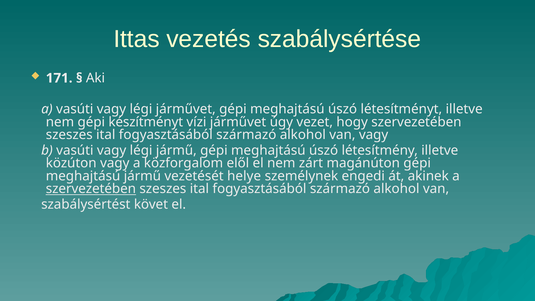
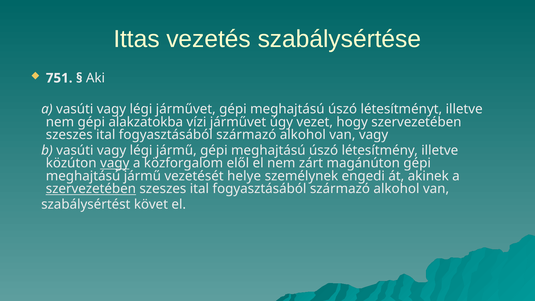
171: 171 -> 751 (59, 78)
készítményt: készítményt -> alakzatokba (146, 122)
vagy underline: none -> present (115, 163)
